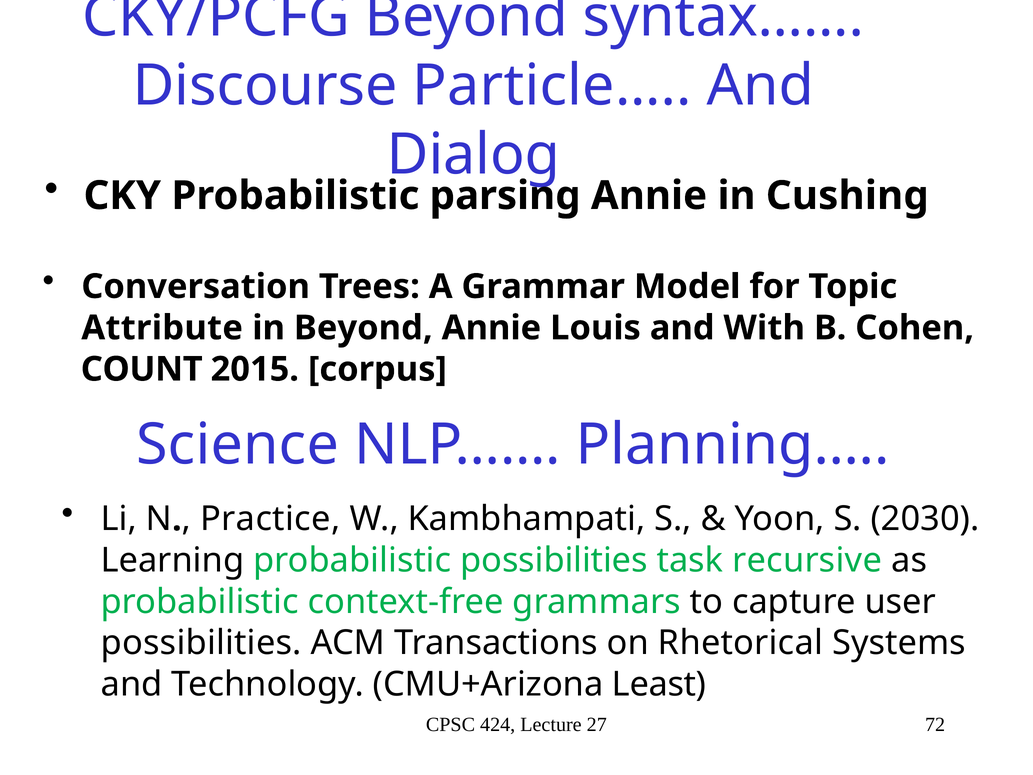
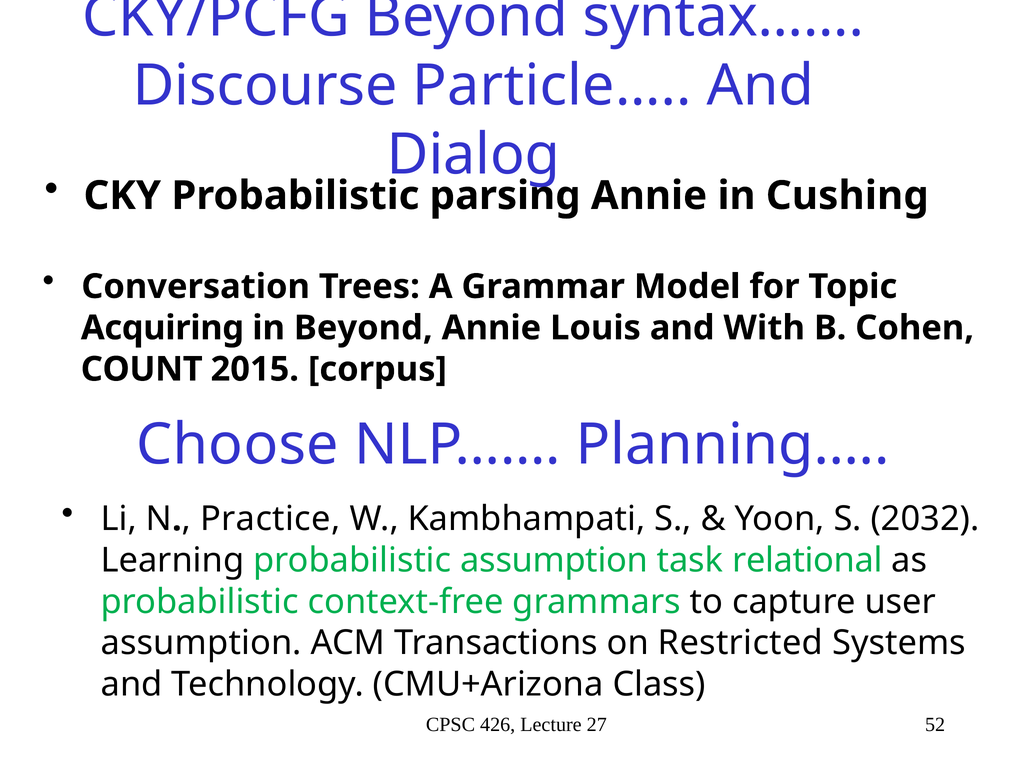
Attribute: Attribute -> Acquiring (162, 328)
Science: Science -> Choose (237, 445)
2030: 2030 -> 2032 (925, 519)
probabilistic possibilities: possibilities -> assumption (554, 560)
recursive: recursive -> relational (807, 560)
possibilities: possibilities -> assumption (201, 643)
Rhetorical: Rhetorical -> Restricted (740, 643)
Least: Least -> Class (659, 684)
424: 424 -> 426 (498, 725)
72: 72 -> 52 (935, 725)
